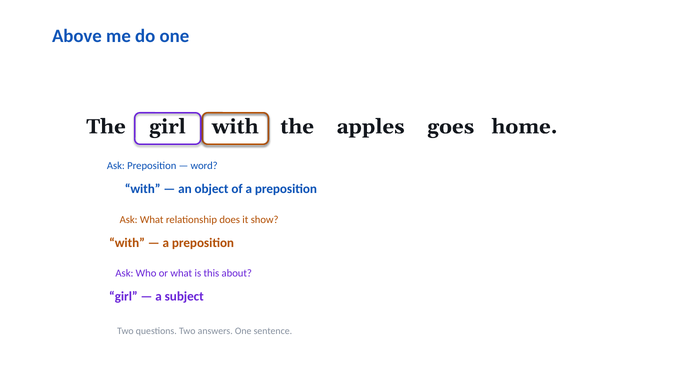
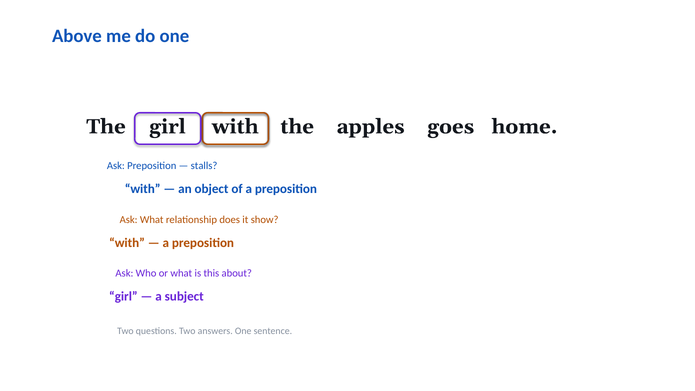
word: word -> stalls (204, 166)
